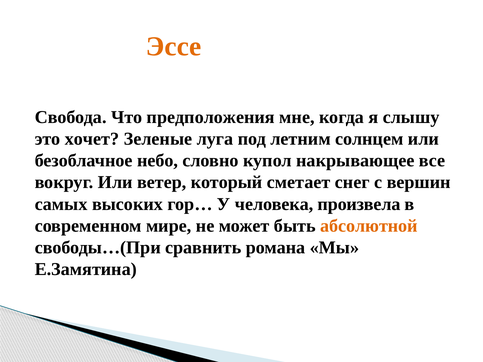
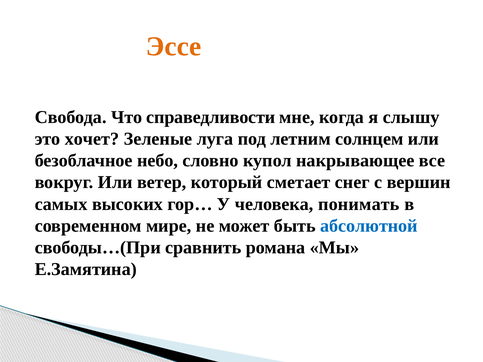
предположения: предположения -> справедливости (211, 117)
произвела: произвела -> понимать (359, 204)
абсолютной colour: orange -> blue (369, 226)
